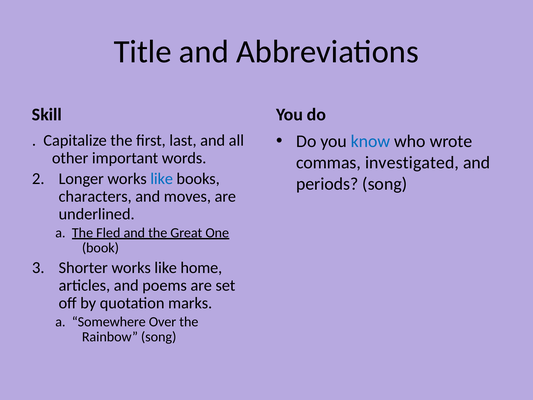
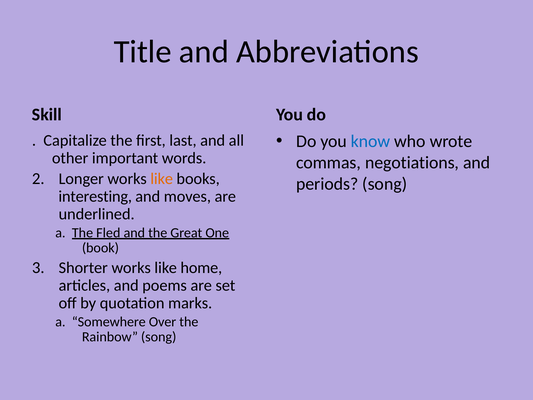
investigated: investigated -> negotiations (412, 163)
like colour: blue -> orange (162, 179)
characters: characters -> interesting (95, 196)
